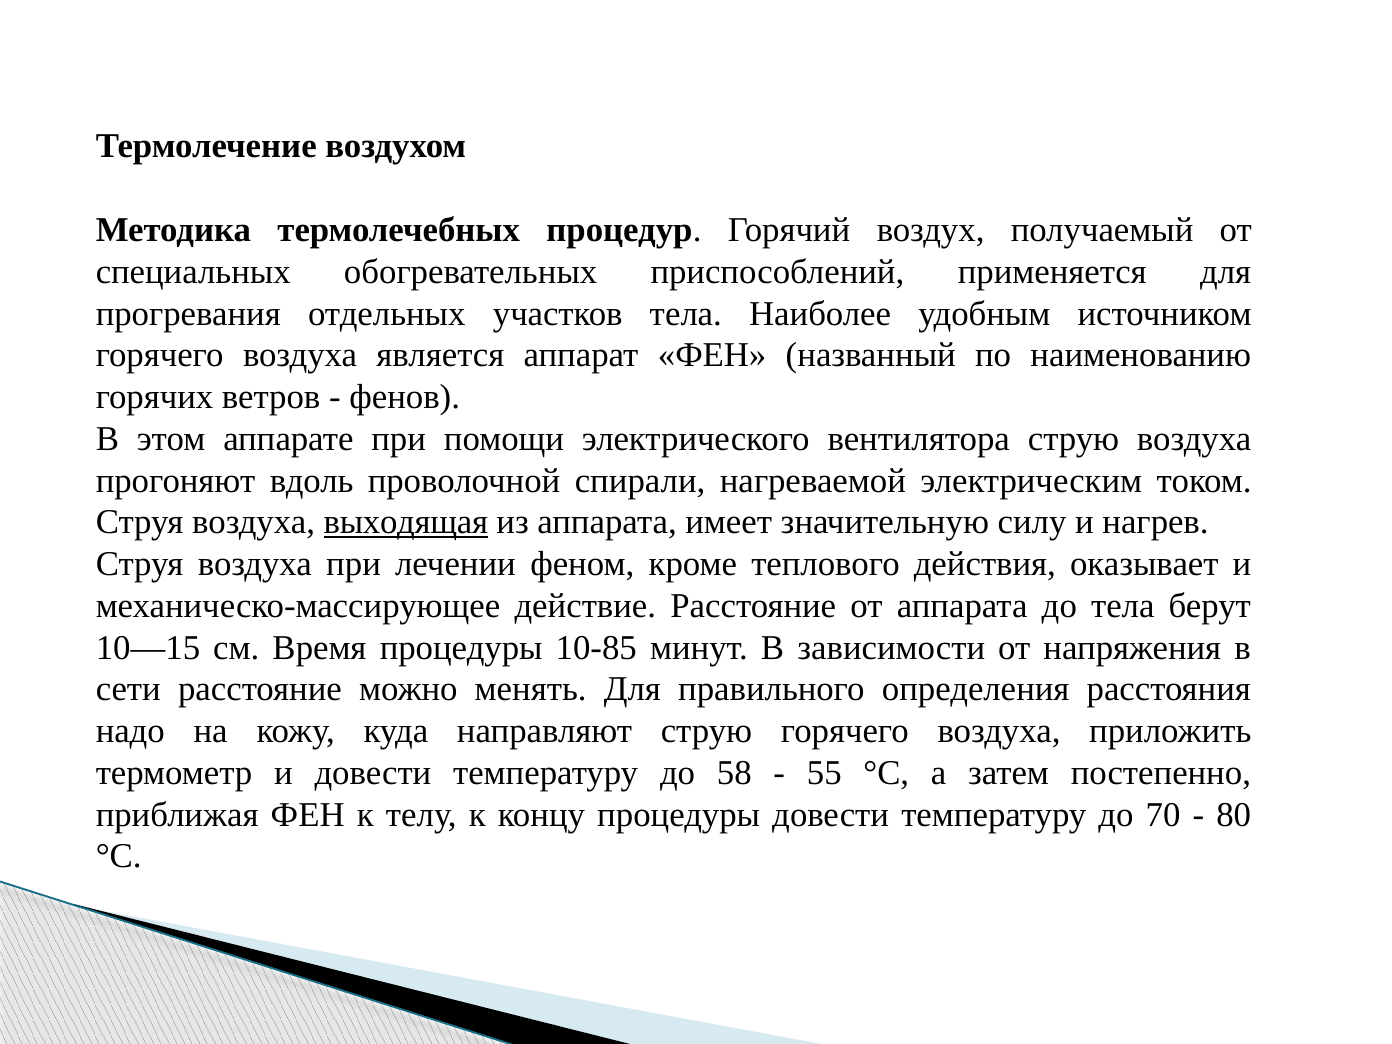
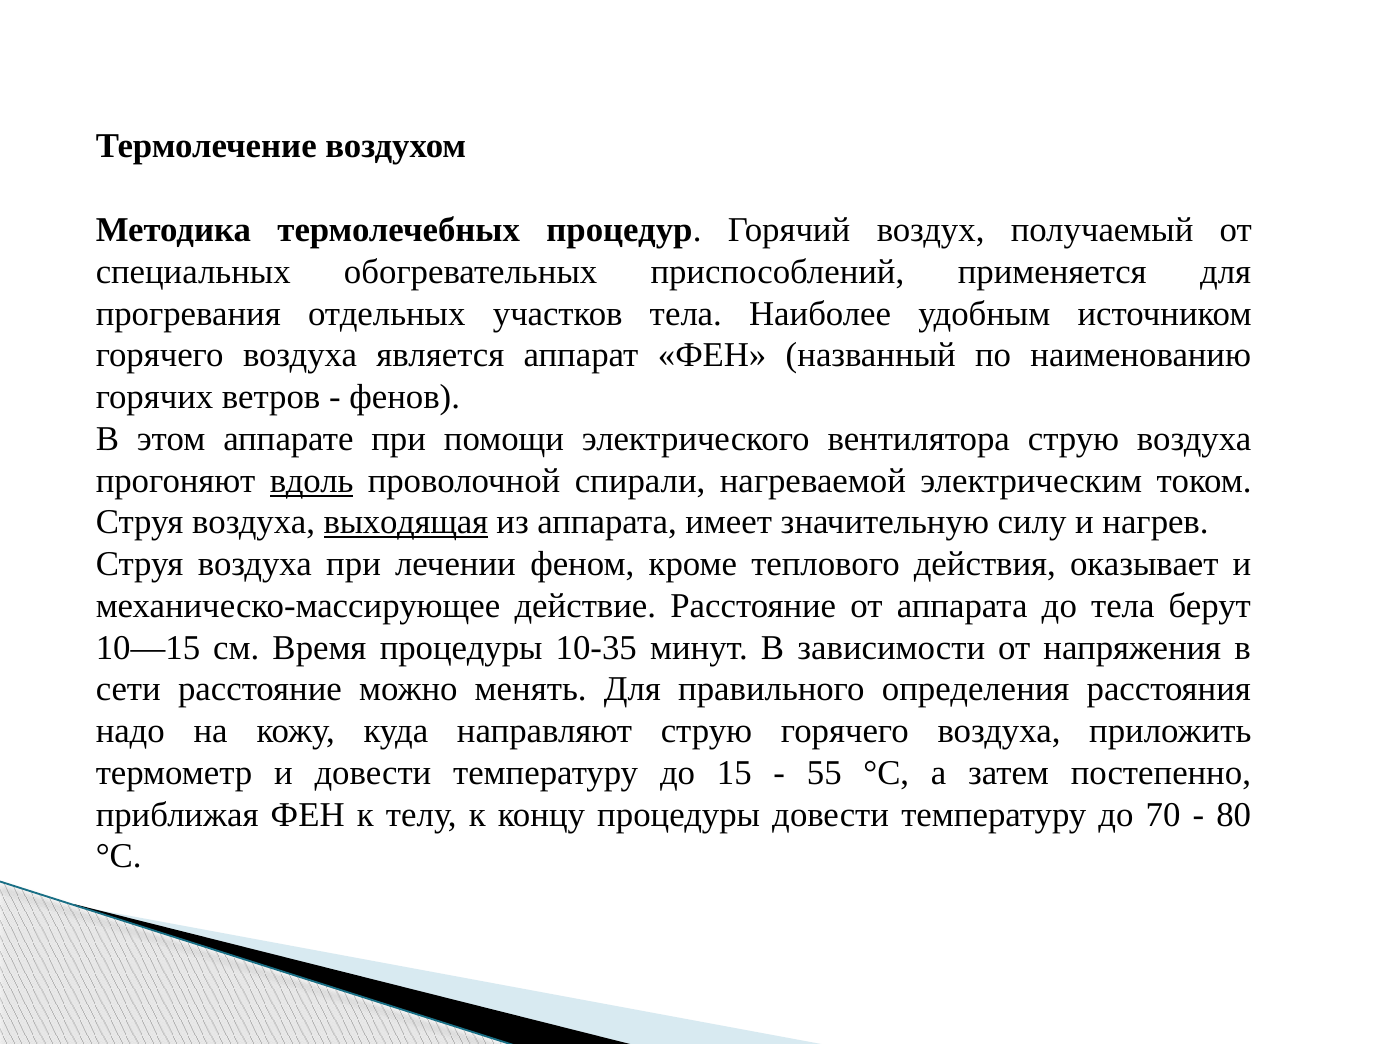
вдоль underline: none -> present (312, 481)
10-85: 10-85 -> 10-35 (596, 648)
58: 58 -> 15 (734, 773)
